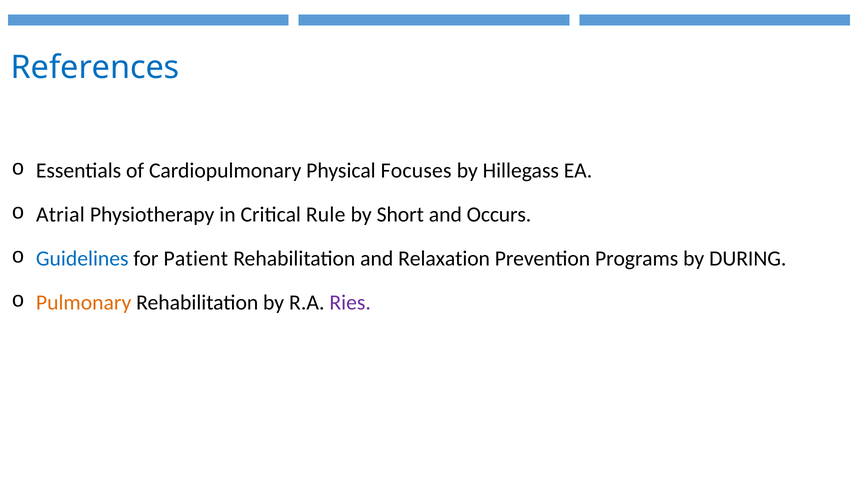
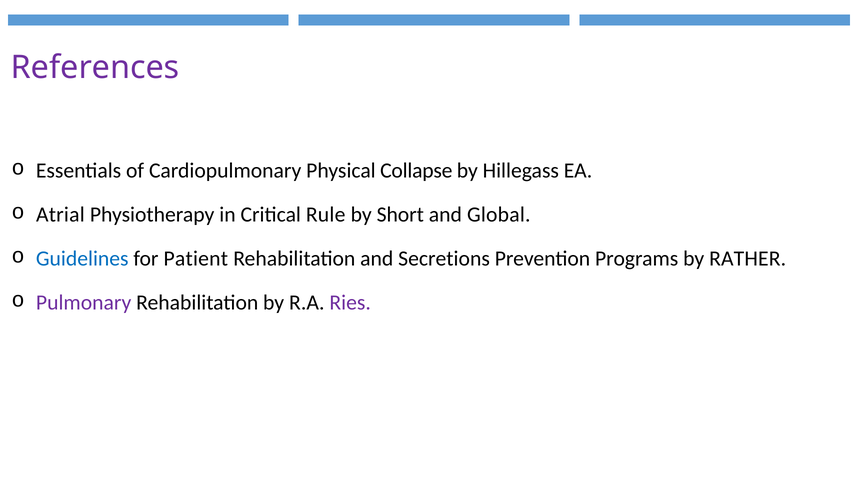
References colour: blue -> purple (95, 67)
Focuses: Focuses -> Collapse (416, 170)
Occurs: Occurs -> Global (499, 214)
Relaxation: Relaxation -> Secretions (444, 258)
DURING: DURING -> RATHER (748, 258)
Pulmonary colour: orange -> purple (84, 303)
